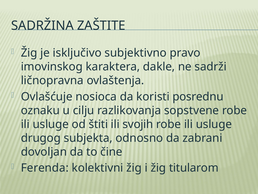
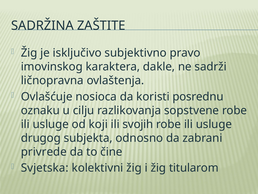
štiti: štiti -> koji (98, 124)
dovoljan: dovoljan -> privrede (44, 151)
Ferenda: Ferenda -> Svjetska (45, 168)
